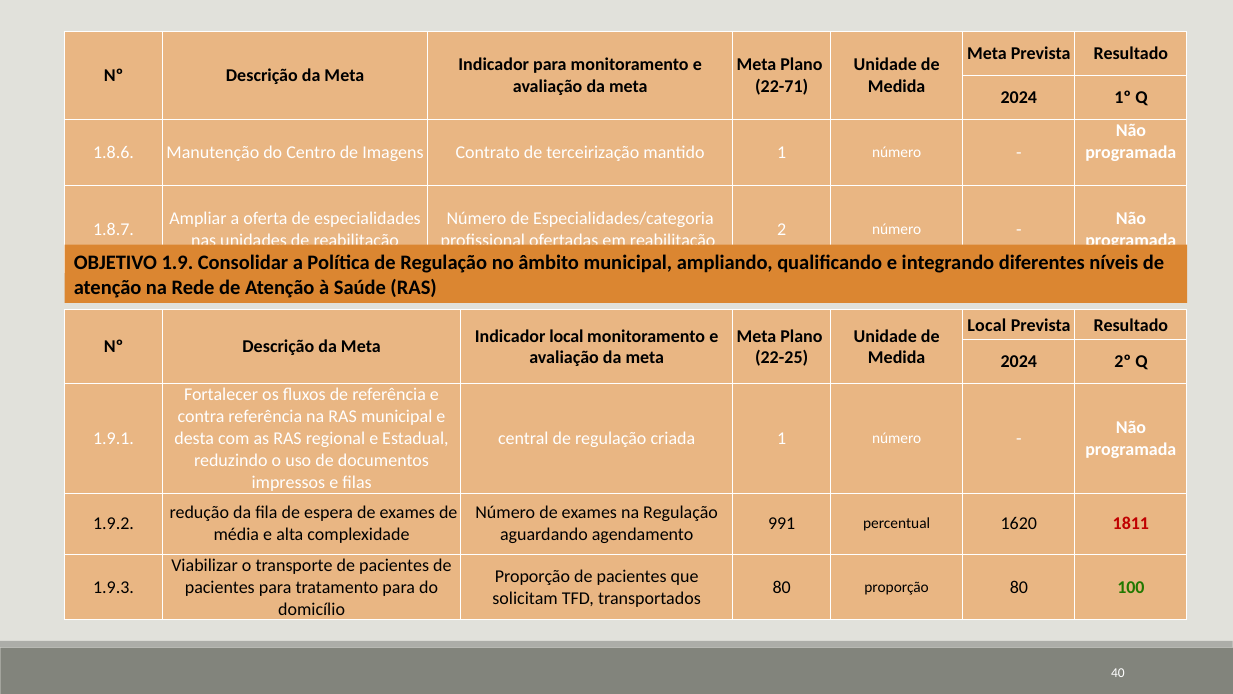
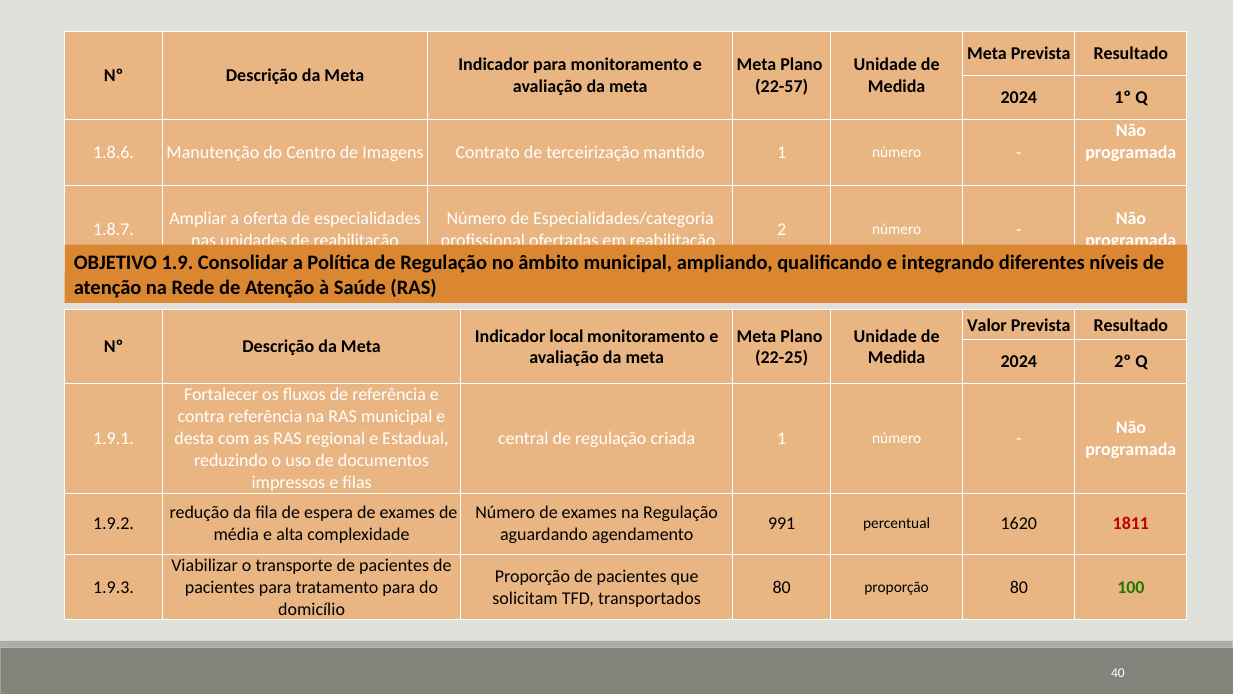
22-71: 22-71 -> 22-57 (782, 87)
Local: Local -> Valor (987, 325)
